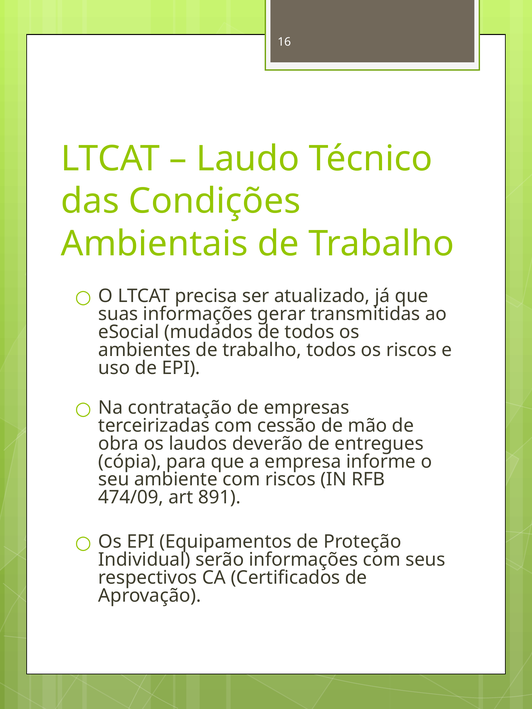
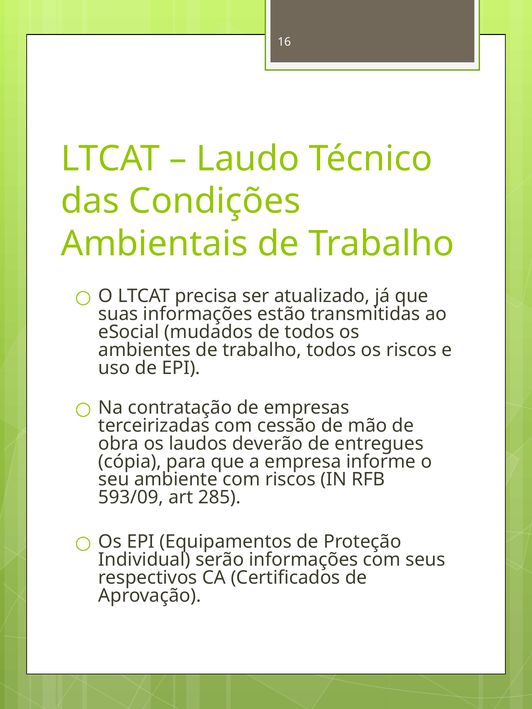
gerar: gerar -> estão (281, 314)
474/09: 474/09 -> 593/09 (131, 498)
891: 891 -> 285 (219, 498)
